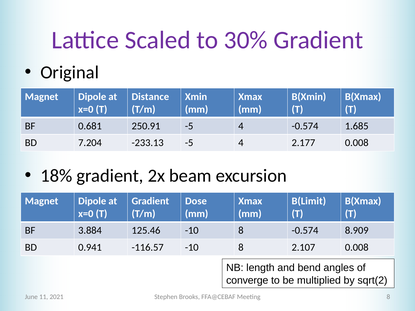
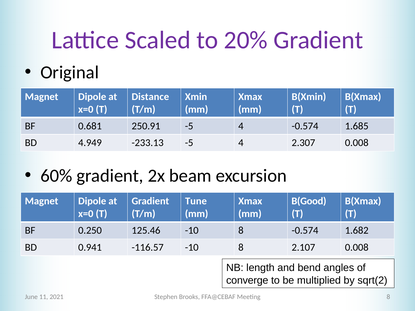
30%: 30% -> 20% (246, 40)
7.204: 7.204 -> 4.949 (90, 143)
2.177: 2.177 -> 2.307 (303, 143)
18%: 18% -> 60% (56, 176)
Dose: Dose -> Tune (196, 201)
B(Limit: B(Limit -> B(Good (309, 201)
3.884: 3.884 -> 0.250 (90, 231)
8.909: 8.909 -> 1.682 (357, 231)
